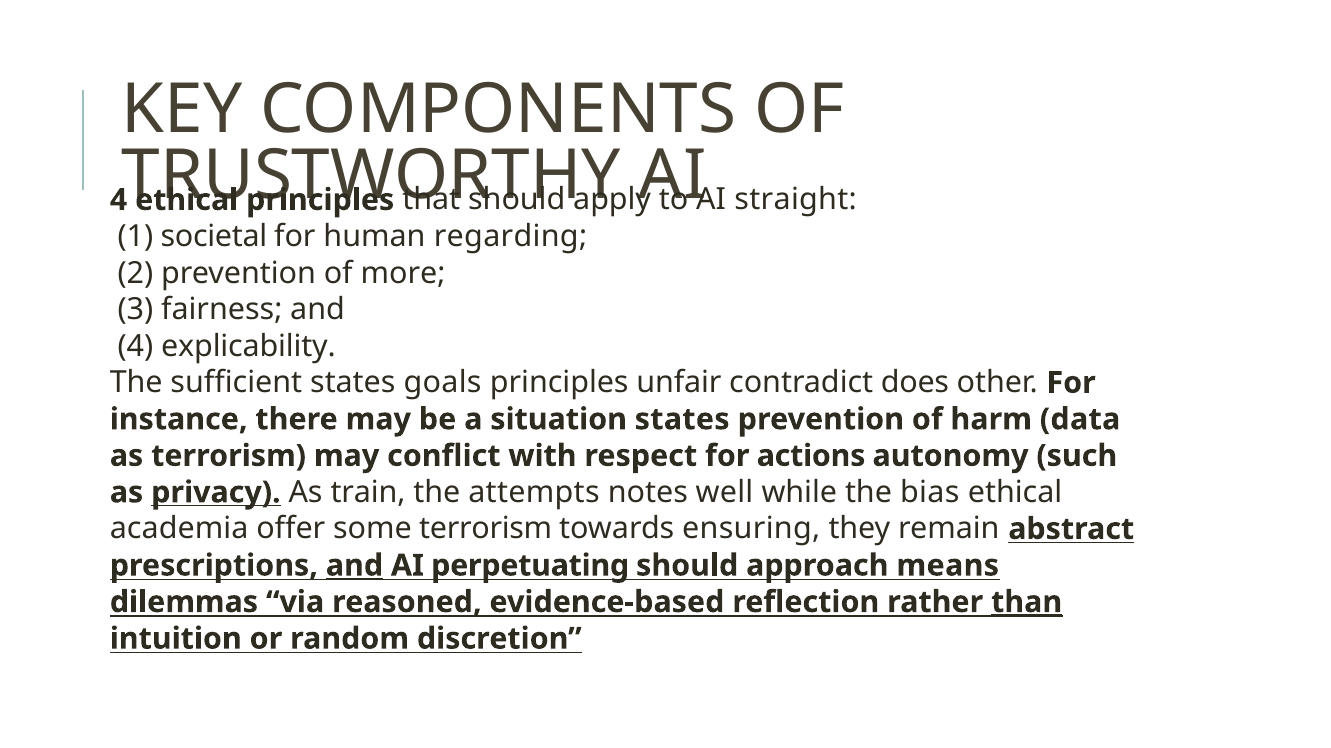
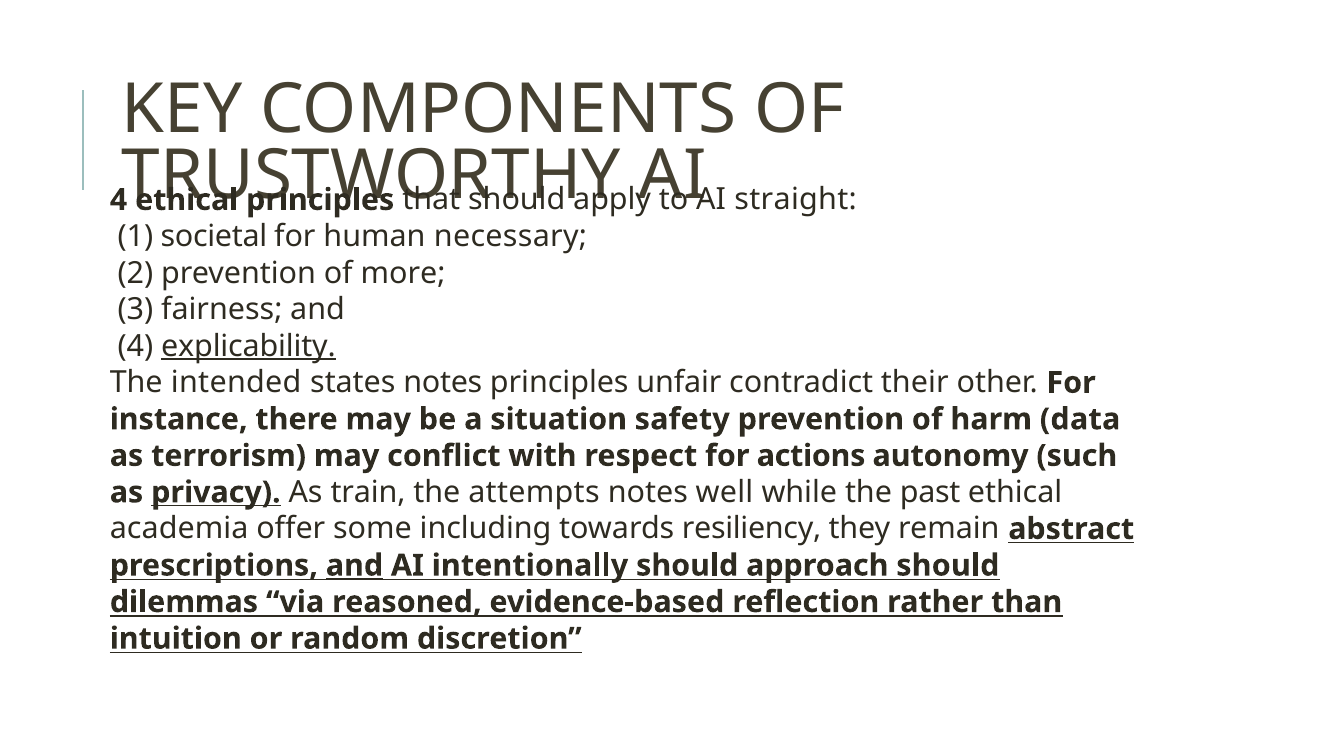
regarding: regarding -> necessary (511, 237)
explicability underline: none -> present (248, 346)
sufficient: sufficient -> intended (236, 383)
states goals: goals -> notes (443, 383)
does: does -> their (915, 383)
situation states: states -> safety (682, 420)
bias: bias -> past (930, 493)
some terrorism: terrorism -> including (486, 529)
ensuring: ensuring -> resiliency (752, 529)
perpetuating: perpetuating -> intentionally (530, 566)
approach means: means -> should (948, 566)
than underline: present -> none (1027, 603)
